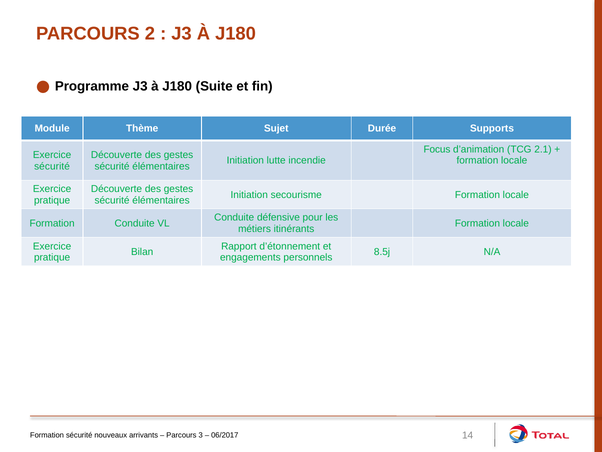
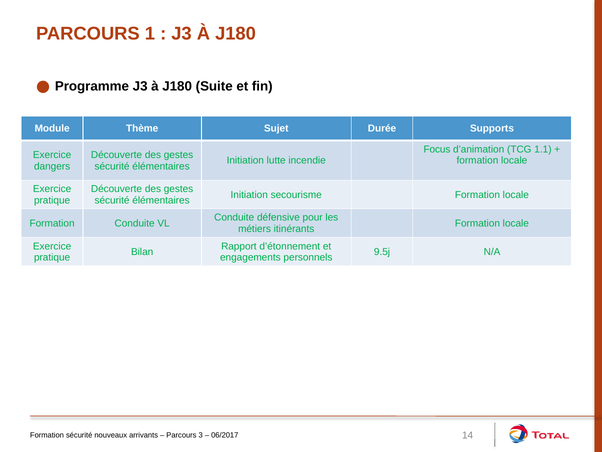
2: 2 -> 1 (150, 33)
2.1: 2.1 -> 1.1 (543, 149)
sécurité: sécurité -> dangers (52, 166)
8.5j: 8.5j -> 9.5j (382, 252)
